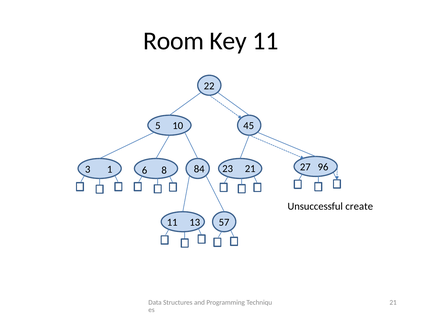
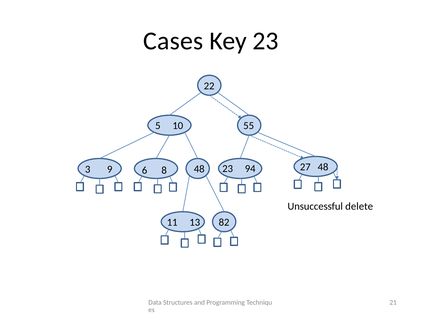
Room: Room -> Cases (173, 41)
Key 11: 11 -> 23 (266, 41)
45: 45 -> 55 (249, 126)
23 21: 21 -> 94 (250, 168)
1: 1 -> 9 (110, 169)
8 84: 84 -> 48 (199, 169)
27 96: 96 -> 48 (323, 167)
create: create -> delete (359, 206)
57: 57 -> 82 (224, 222)
